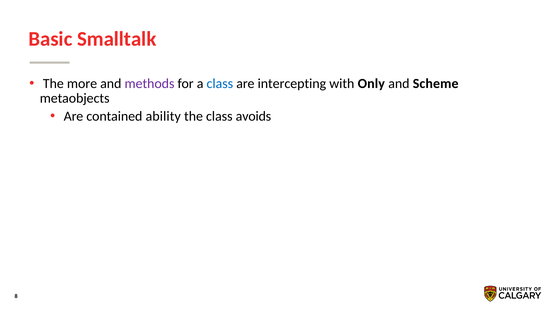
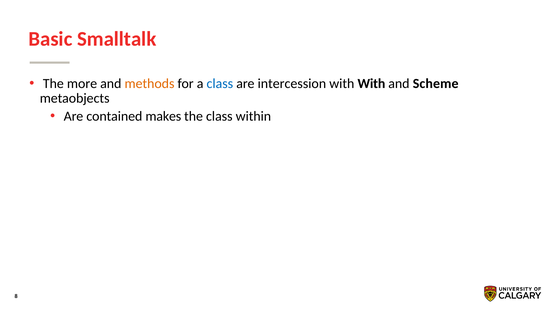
methods colour: purple -> orange (150, 83)
intercepting: intercepting -> intercession (292, 83)
with Only: Only -> With (371, 83)
ability: ability -> makes (163, 116)
avoids: avoids -> within (253, 116)
